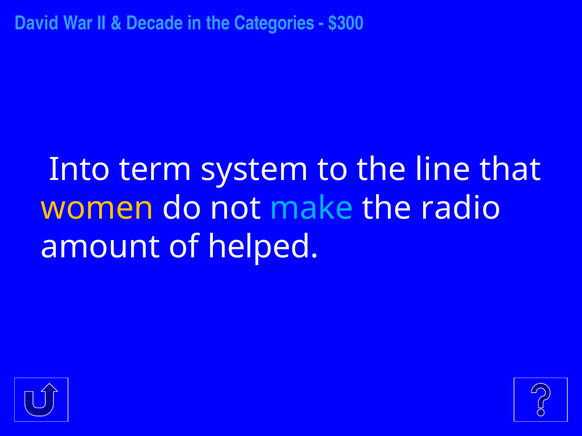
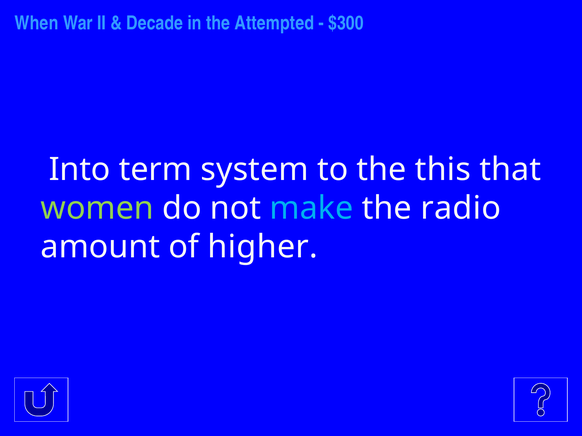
David: David -> When (36, 23)
Categories: Categories -> Attempted (274, 23)
line: line -> this (443, 170)
women colour: yellow -> light green (97, 208)
helped: helped -> higher (263, 247)
